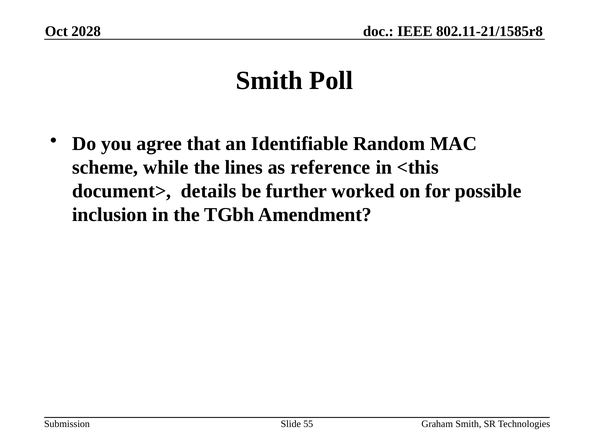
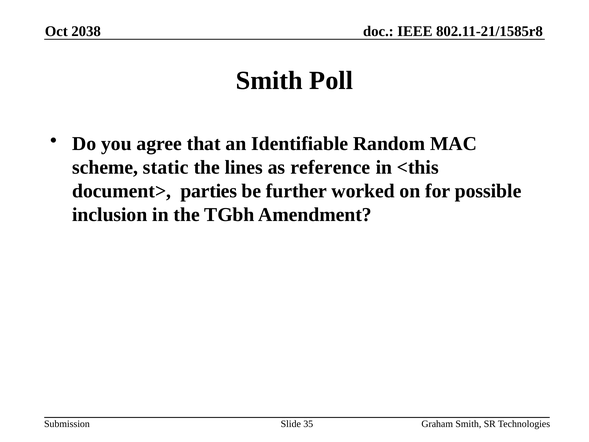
2028: 2028 -> 2038 (86, 31)
while: while -> static (166, 167)
details: details -> parties (209, 191)
55: 55 -> 35 (308, 424)
